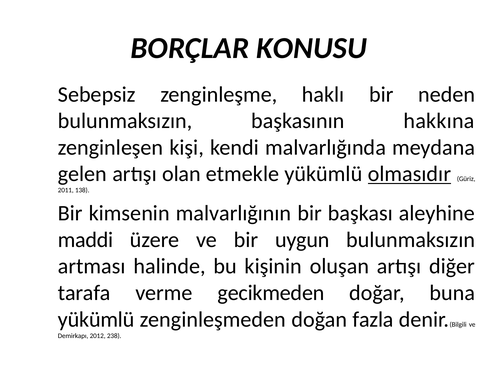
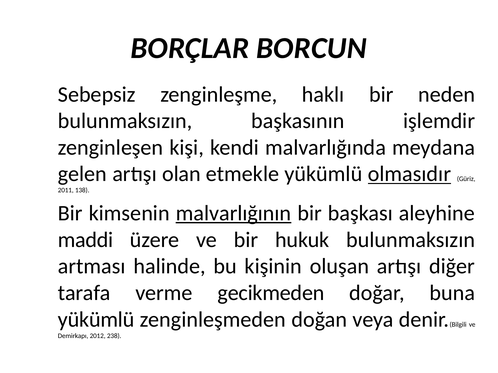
KONUSU: KONUSU -> BORCUN (311, 48)
hakkına: hakkına -> işlemdir (439, 121)
malvarlığının underline: none -> present (234, 214)
uygun: uygun -> hukuk (302, 240)
fazla: fazla -> veya (373, 320)
